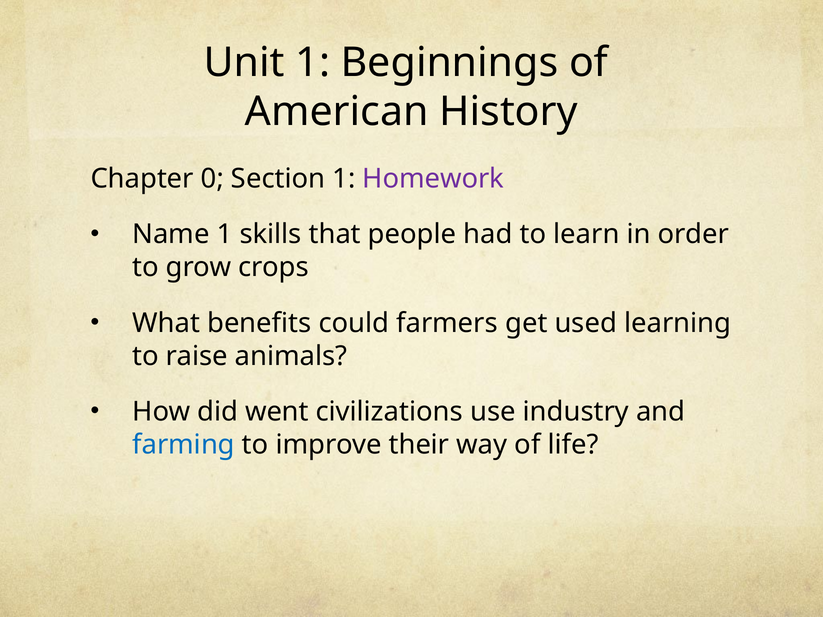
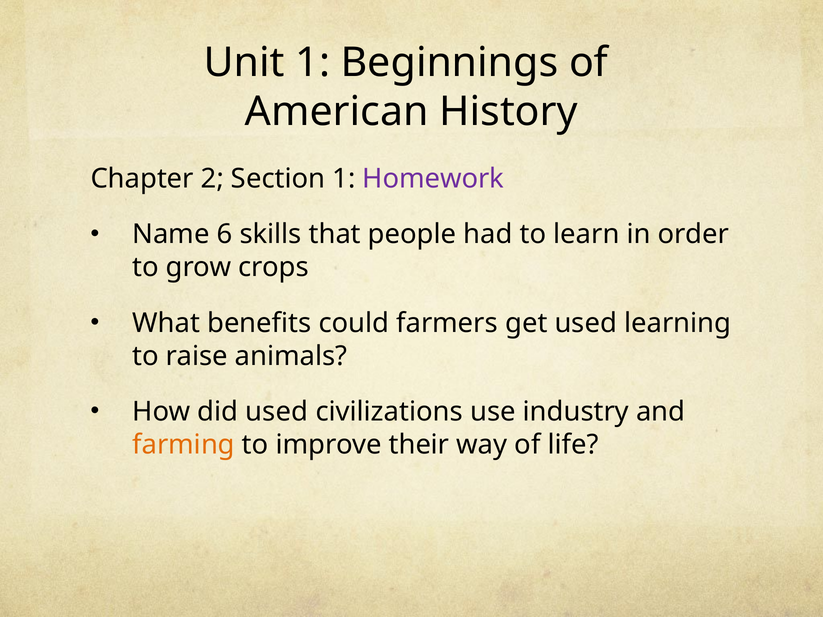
0: 0 -> 2 (212, 179)
Name 1: 1 -> 6 (225, 234)
did went: went -> used (277, 412)
farming colour: blue -> orange (184, 445)
